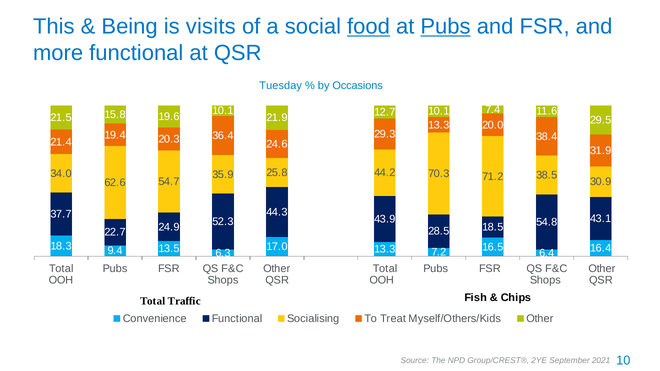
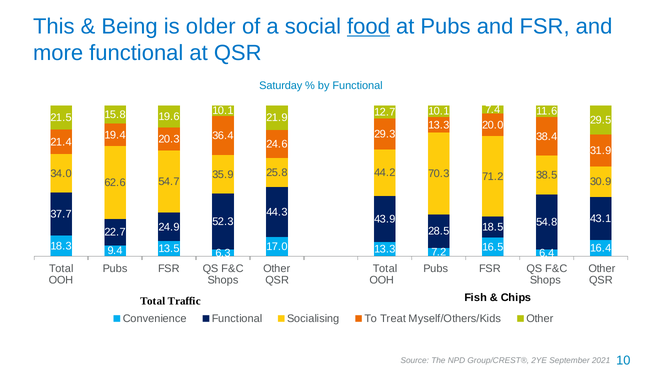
visits: visits -> older (211, 27)
Pubs underline: present -> none (446, 27)
Tuesday: Tuesday -> Saturday (281, 86)
by Occasions: Occasions -> Functional (358, 86)
